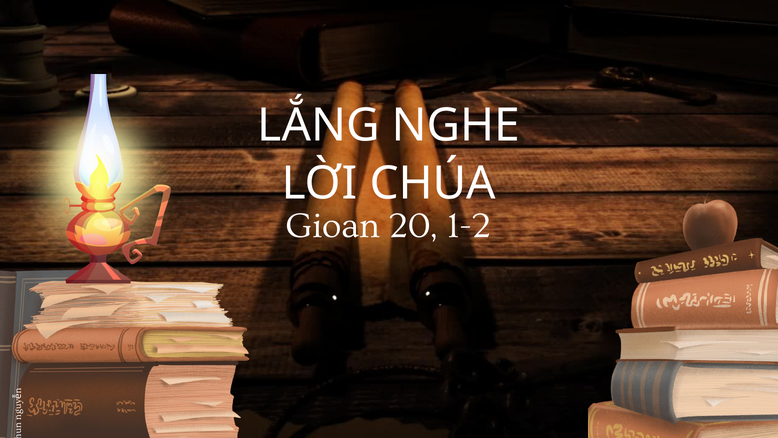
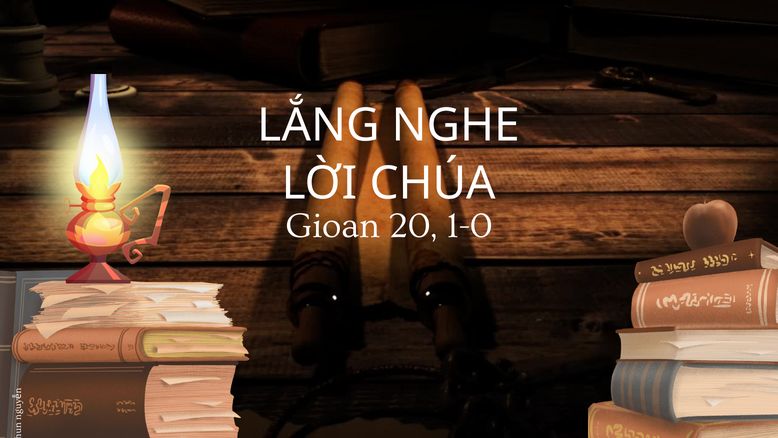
1-2: 1-2 -> 1-0 (470, 225)
